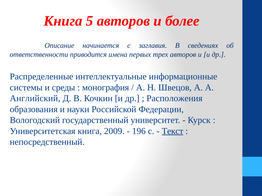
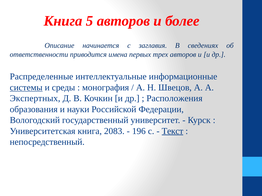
системы underline: none -> present (26, 88)
Английский: Английский -> Экспертных (35, 99)
2009: 2009 -> 2083 (114, 131)
